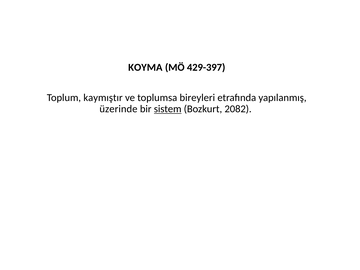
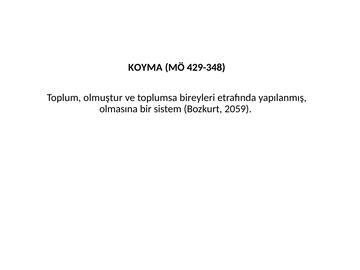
429-397: 429-397 -> 429-348 (206, 67)
kaymıştır: kaymıştır -> olmuştur (103, 98)
üzerinde: üzerinde -> olmasına (119, 109)
sistem underline: present -> none (168, 109)
2082: 2082 -> 2059 (238, 109)
